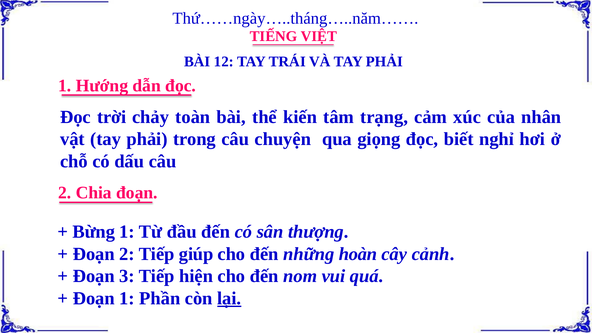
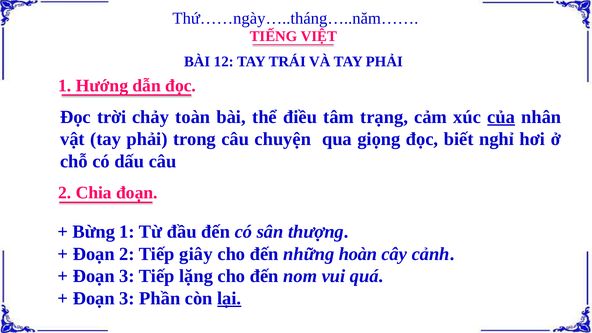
kiến: kiến -> điều (300, 117)
của underline: none -> present (501, 117)
giúp: giúp -> giây (196, 254)
hiện: hiện -> lặng (196, 276)
1: 1 -> 3 (127, 298)
